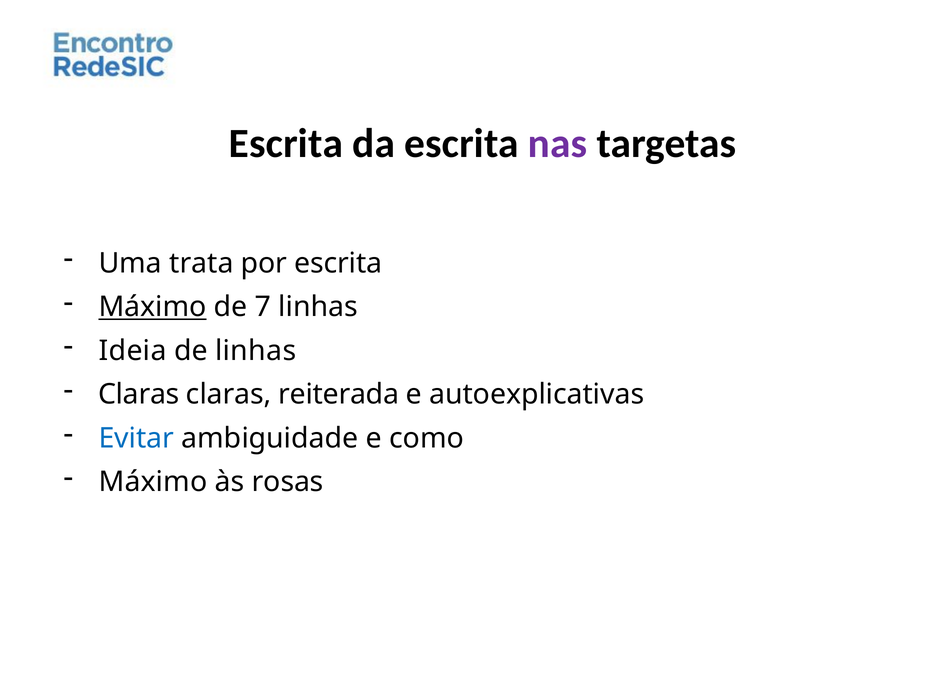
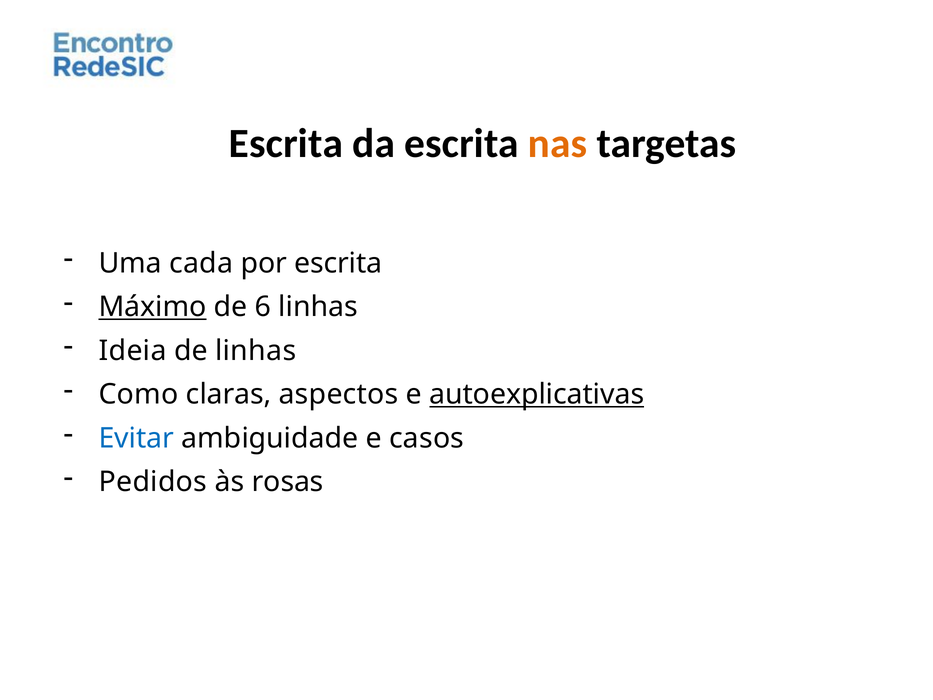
nas colour: purple -> orange (558, 143)
trata: trata -> cada (201, 263)
7: 7 -> 6 (263, 307)
Claras: Claras -> Como (139, 394)
reiterada: reiterada -> aspectos (339, 394)
autoexplicativas underline: none -> present (537, 394)
como: como -> casos (427, 438)
Máximo: Máximo -> Pedidos (153, 482)
